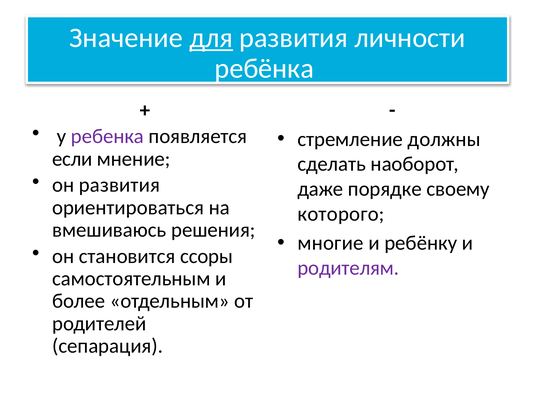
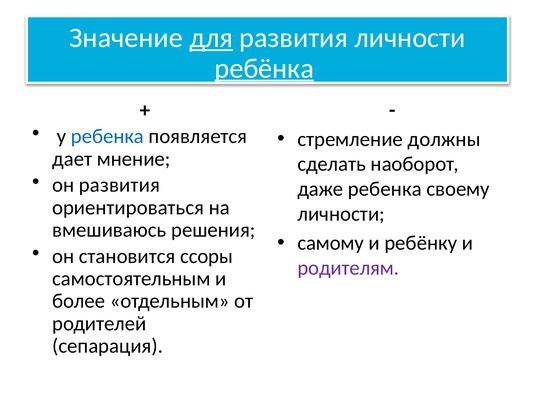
ребёнка underline: none -> present (264, 68)
ребенка colour: purple -> blue (107, 136)
если: если -> дает (72, 159)
даже порядке: порядке -> ребенка (385, 189)
которого: которого -> личности (341, 214)
многие: многие -> самому (331, 243)
